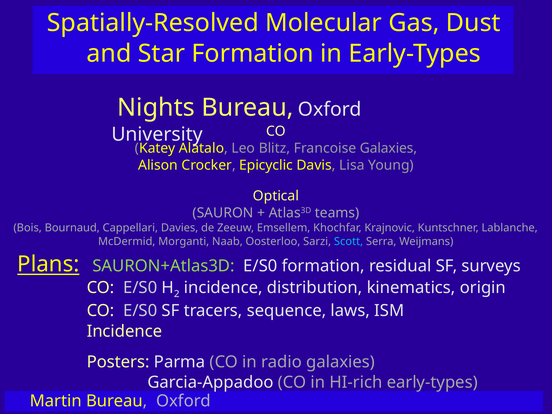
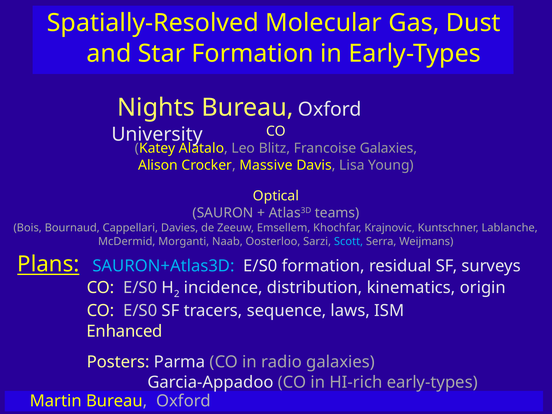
Epicyclic: Epicyclic -> Massive (266, 165)
SAURON+Atlas3D colour: light green -> light blue (163, 266)
Incidence: Incidence -> Enhanced (125, 331)
